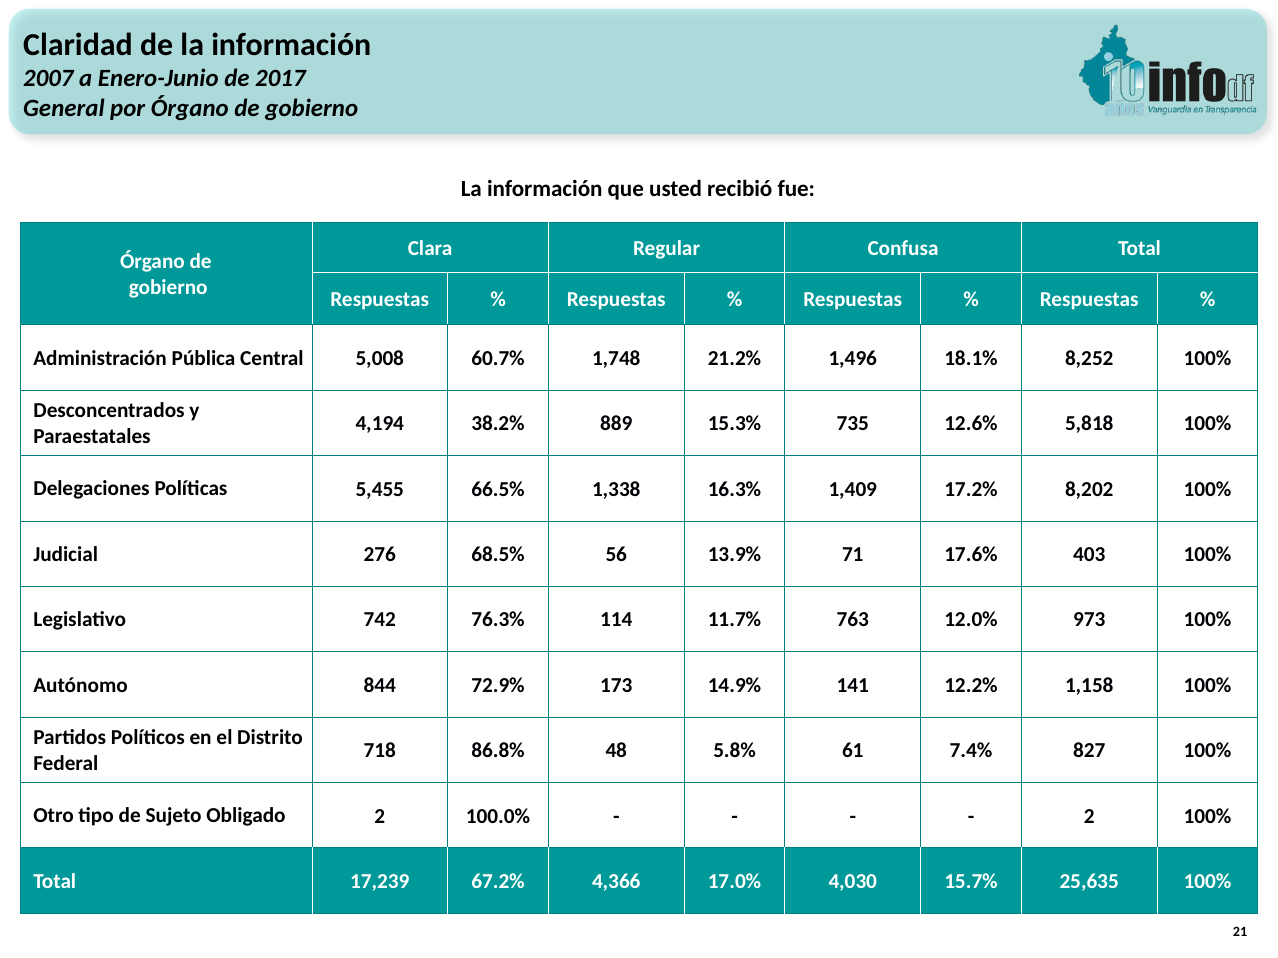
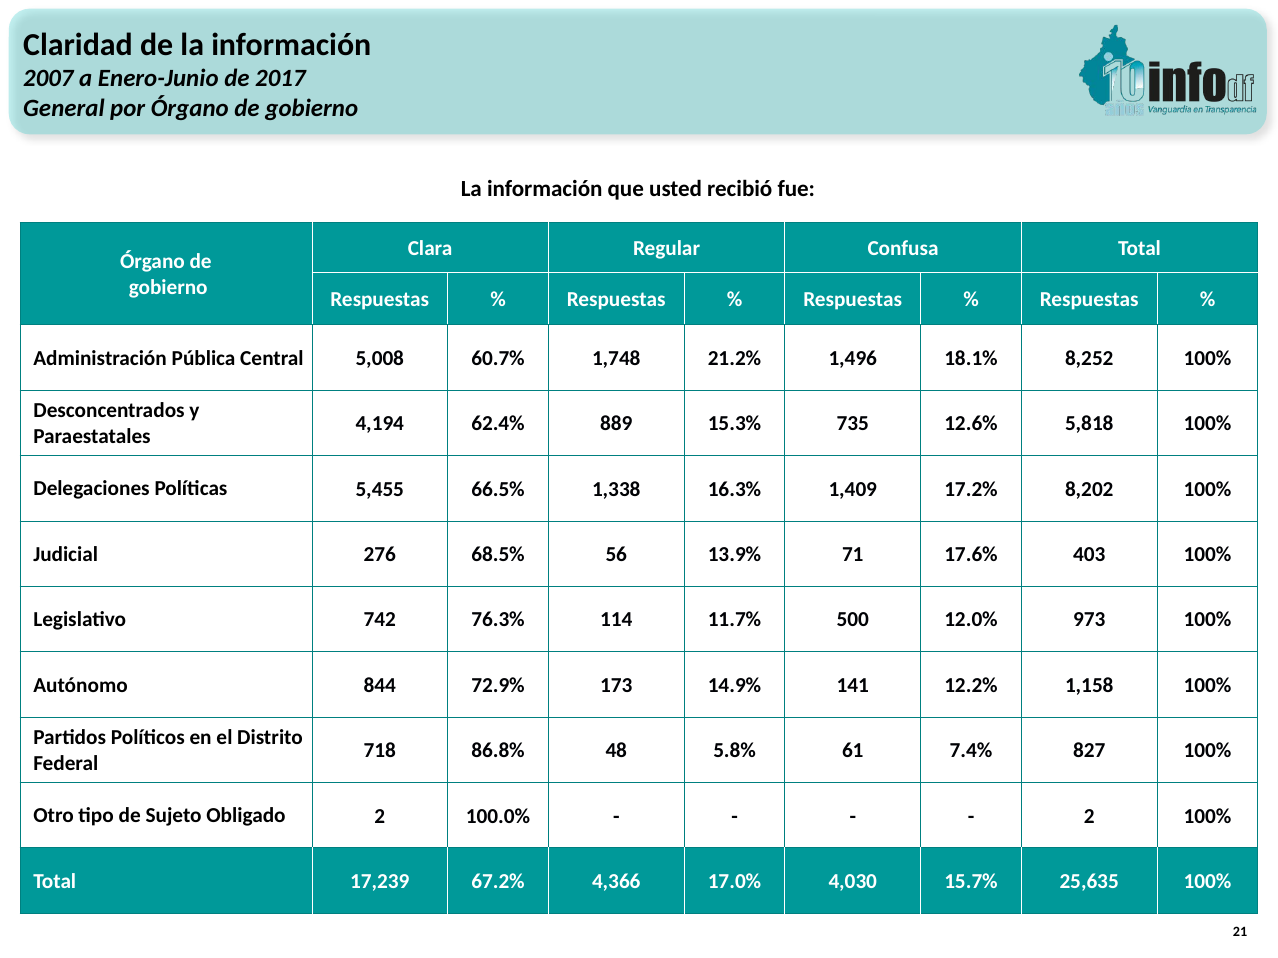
38.2%: 38.2% -> 62.4% (498, 424)
763: 763 -> 500 (853, 620)
